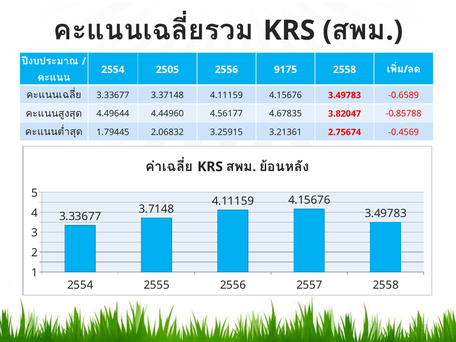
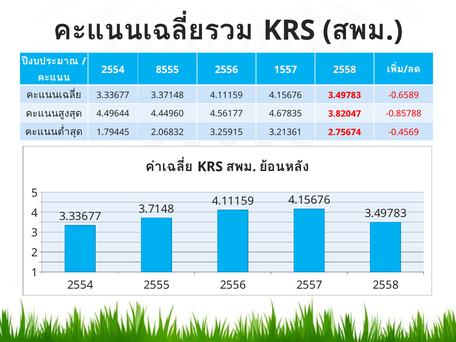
2505: 2505 -> 8555 (167, 70)
9175: 9175 -> 1557 (286, 70)
